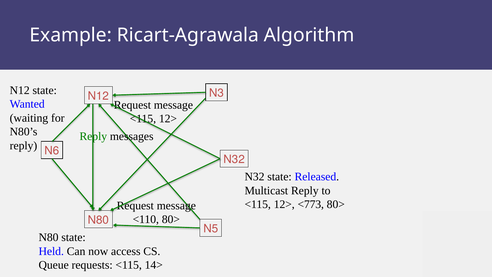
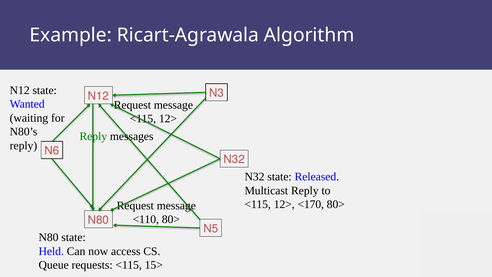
<773: <773 -> <170 (311, 205)
14>: 14> -> 15> (154, 265)
